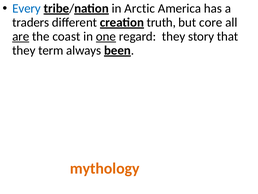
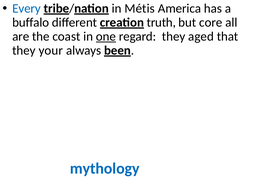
Arctic: Arctic -> Métis (140, 8)
traders: traders -> buffalo (31, 22)
are underline: present -> none (21, 36)
story: story -> aged (201, 36)
term: term -> your (51, 50)
mythology colour: orange -> blue (105, 168)
